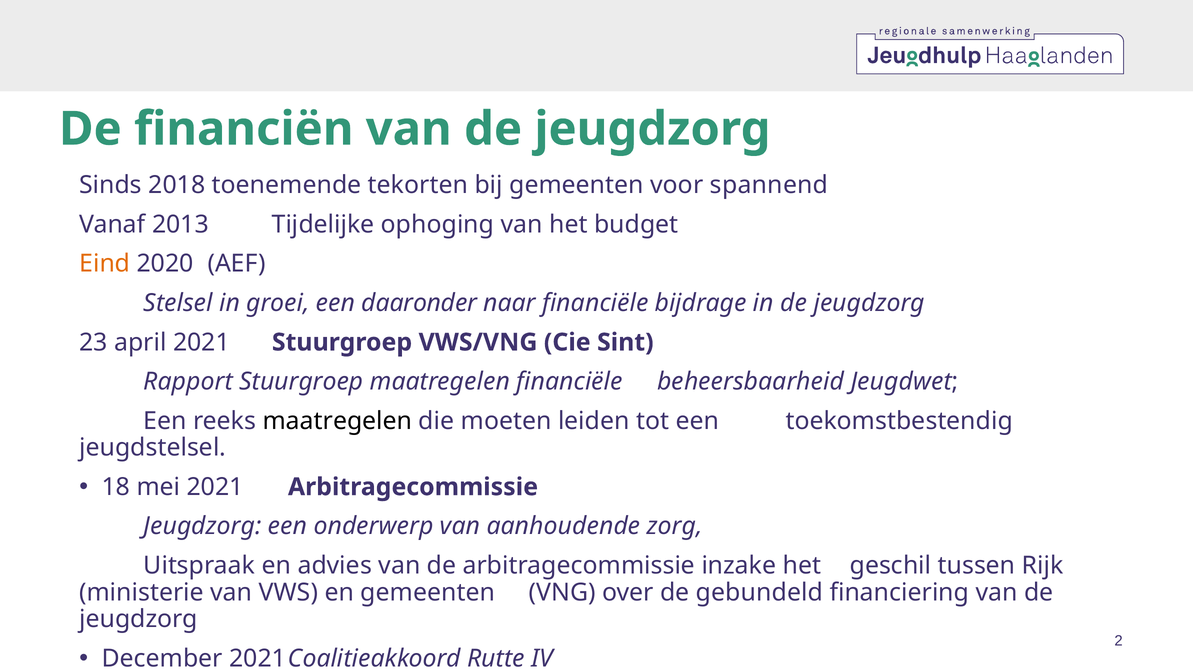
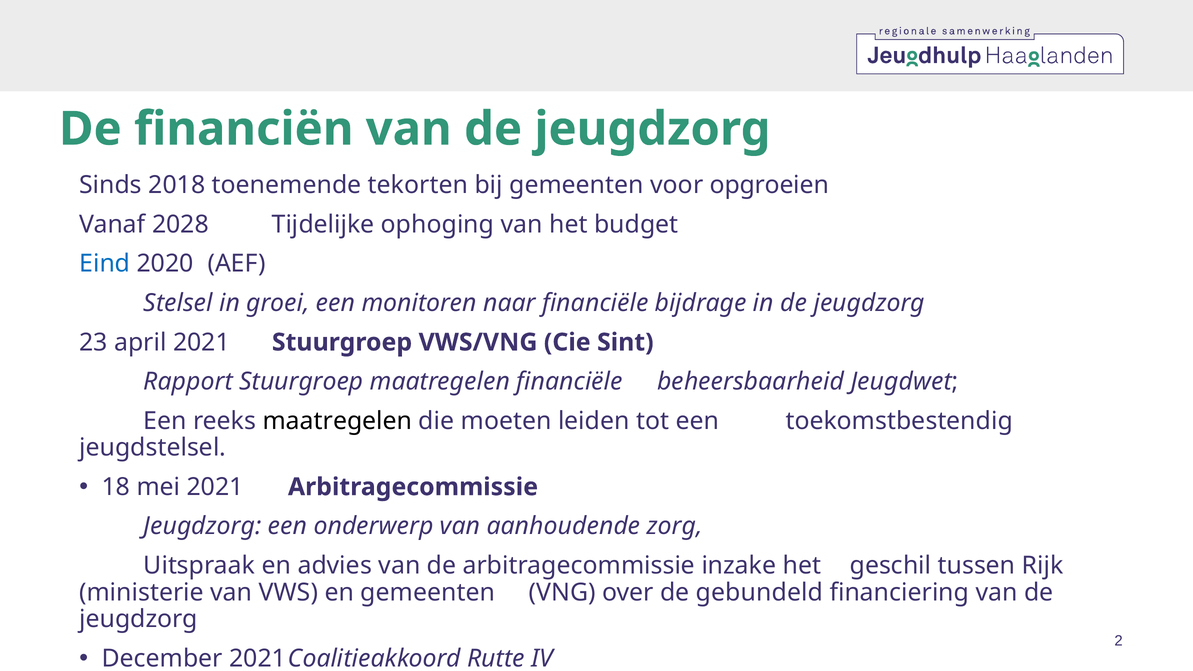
spannend: spannend -> opgroeien (769, 185)
2013: 2013 -> 2028 (180, 225)
Eind colour: orange -> blue (105, 264)
daaronder: daaronder -> monitoren (419, 303)
